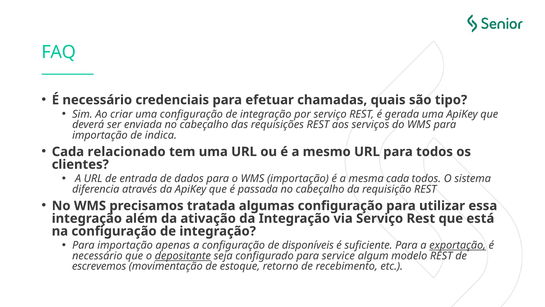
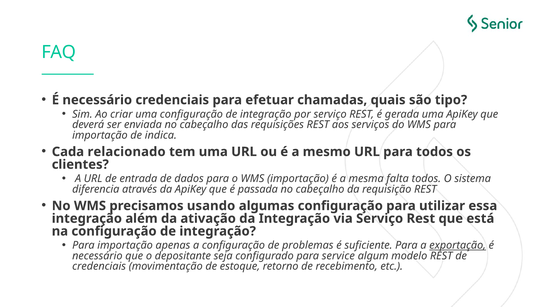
mesma cada: cada -> falta (398, 178)
tratada: tratada -> usando (211, 206)
disponíveis: disponíveis -> problemas (308, 245)
depositante underline: present -> none (183, 256)
escrevemos: escrevemos -> credenciais (99, 266)
